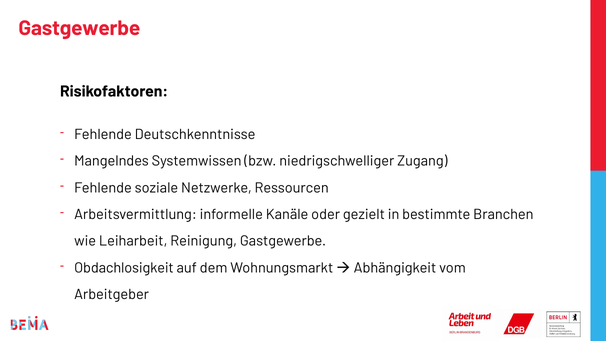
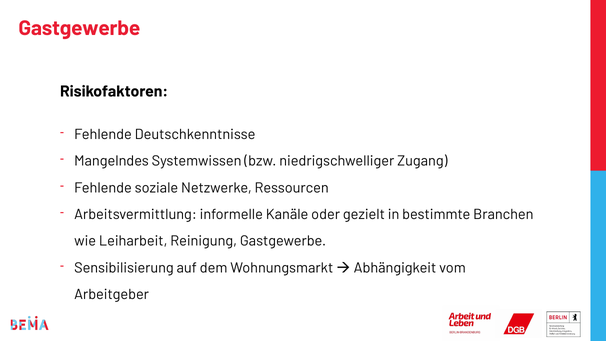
Obdachlosigkeit: Obdachlosigkeit -> Sensibilisierung (124, 268)
